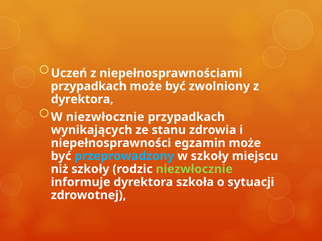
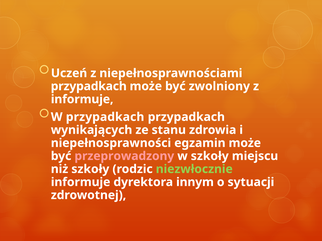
dyrektora: dyrektora -> informuje (82, 99)
W niezwłocznie: niezwłocznie -> przypadkach (105, 117)
przeprowadzony colour: light blue -> pink (124, 156)
szkoła: szkoła -> innym (195, 182)
